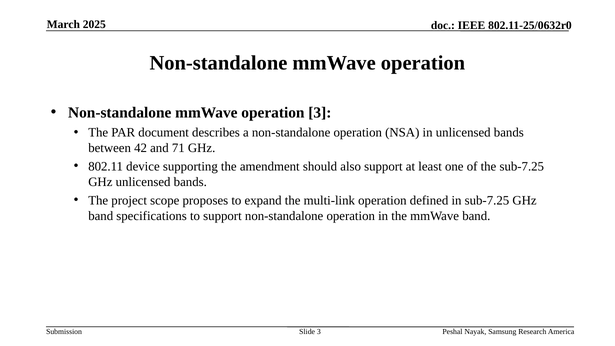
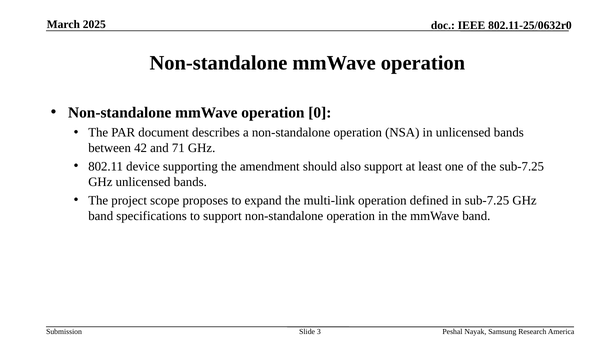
operation 3: 3 -> 0 (320, 113)
